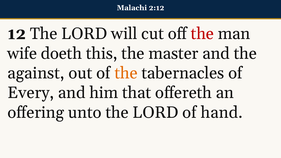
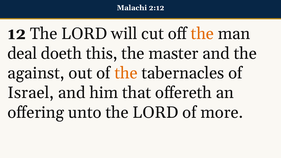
the colour: red -> orange (202, 34)
wife: wife -> deal (22, 53)
Every: Every -> Israel (31, 93)
hand: hand -> more (222, 112)
